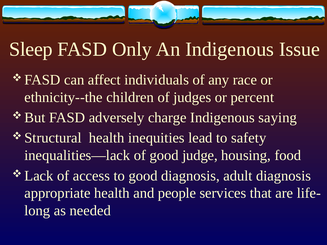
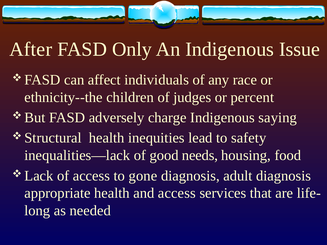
Sleep: Sleep -> After (31, 49)
judge: judge -> needs (200, 156)
to good: good -> gone (143, 176)
and people: people -> access (177, 193)
